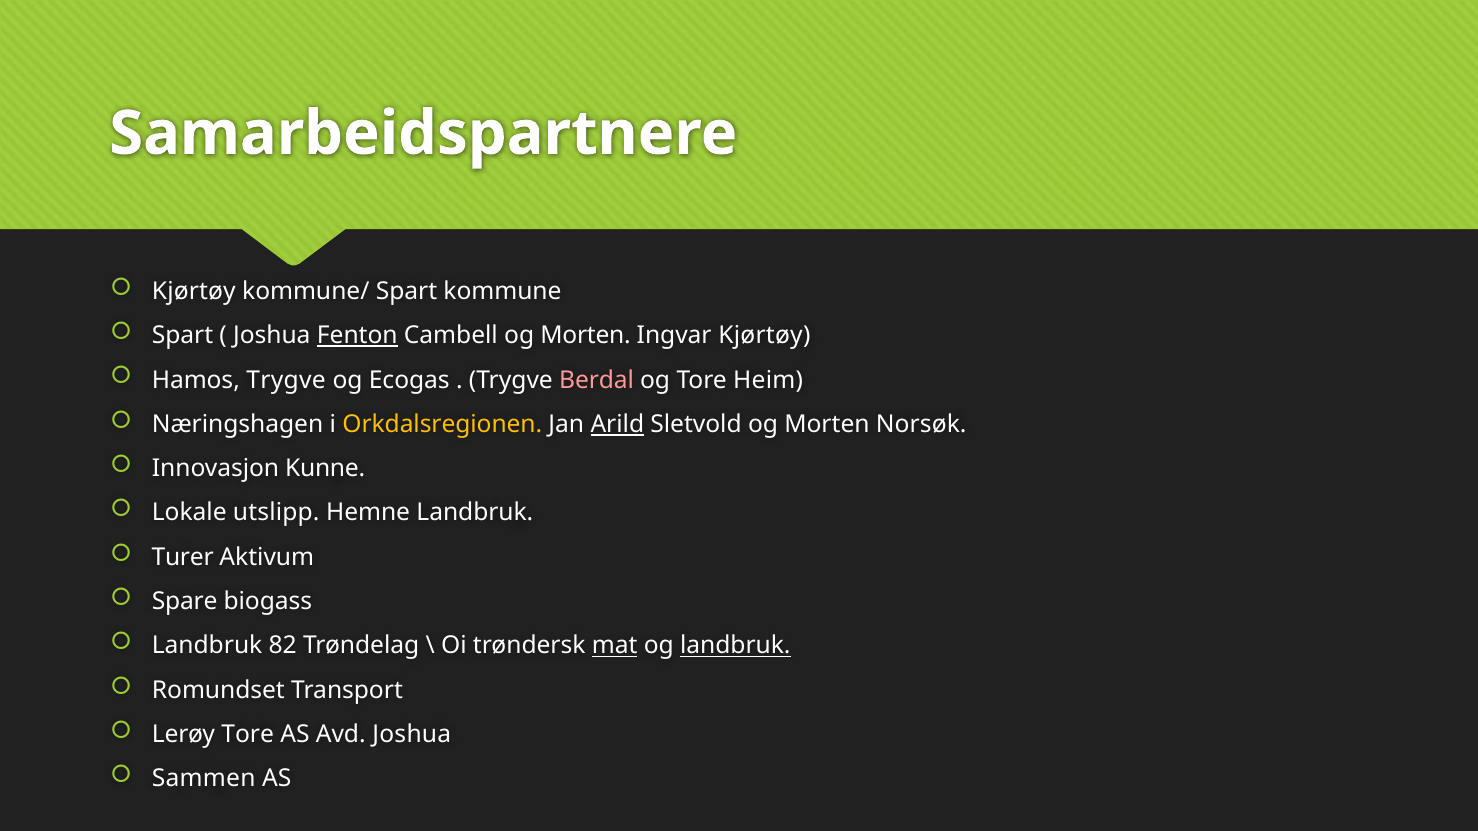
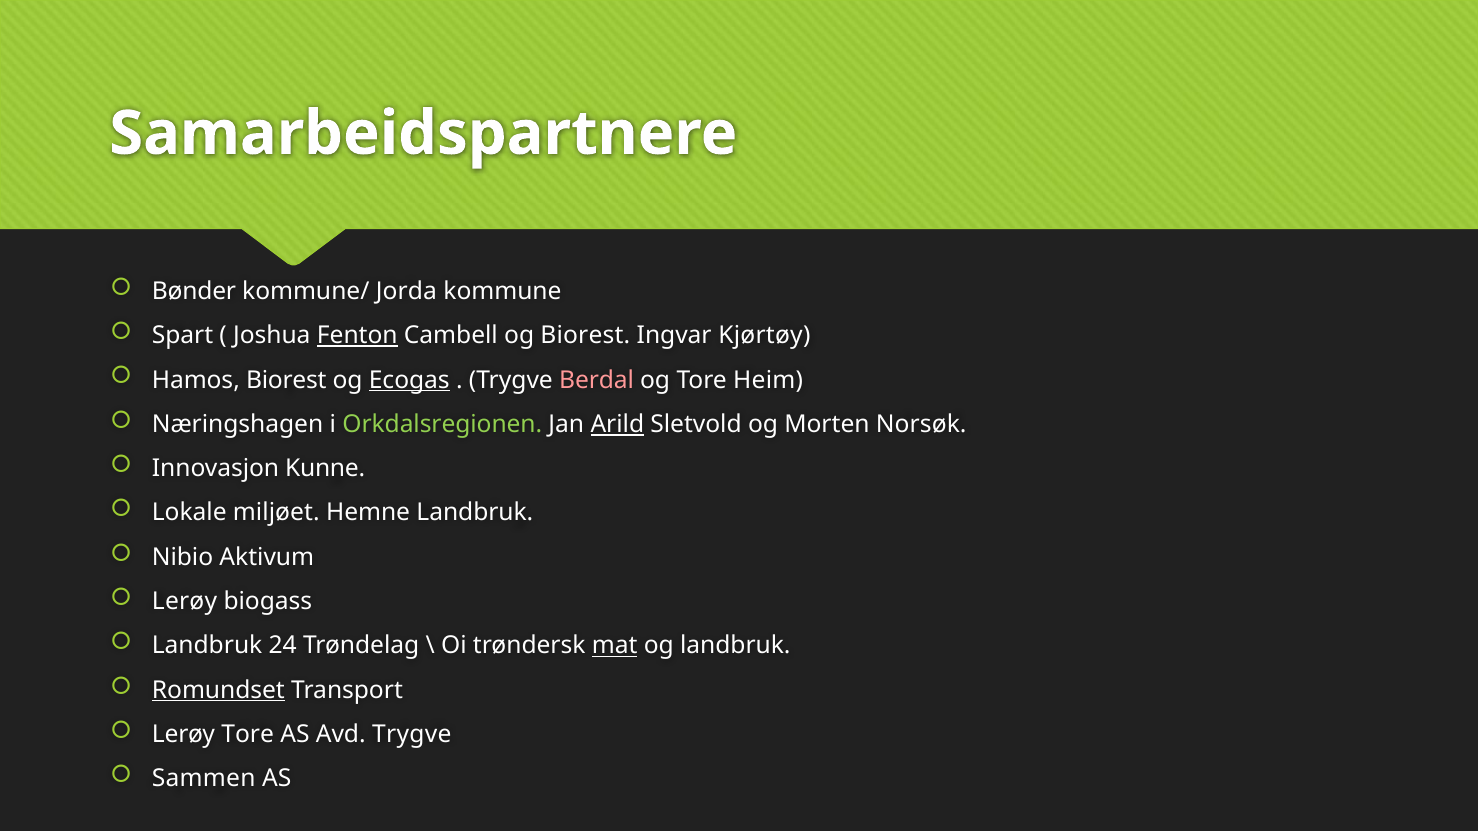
Kjørtøy: Kjørtøy -> Bønder (194, 291)
kommune/ Spart: Spart -> Jorda (406, 291)
Cambell og Morten: Morten -> Biorest (585, 336)
Hamos Trygve: Trygve -> Biorest (286, 380)
Ecogas underline: none -> present (409, 380)
Orkdalsregionen colour: yellow -> light green (442, 424)
utslipp: utslipp -> miljøet (276, 513)
Turer: Turer -> Nibio (183, 557)
Spare: Spare -> Lerøy (184, 602)
82: 82 -> 24 (283, 646)
landbruk underline: present -> none (735, 646)
Romundset underline: none -> present (218, 690)
Avd Joshua: Joshua -> Trygve (412, 735)
